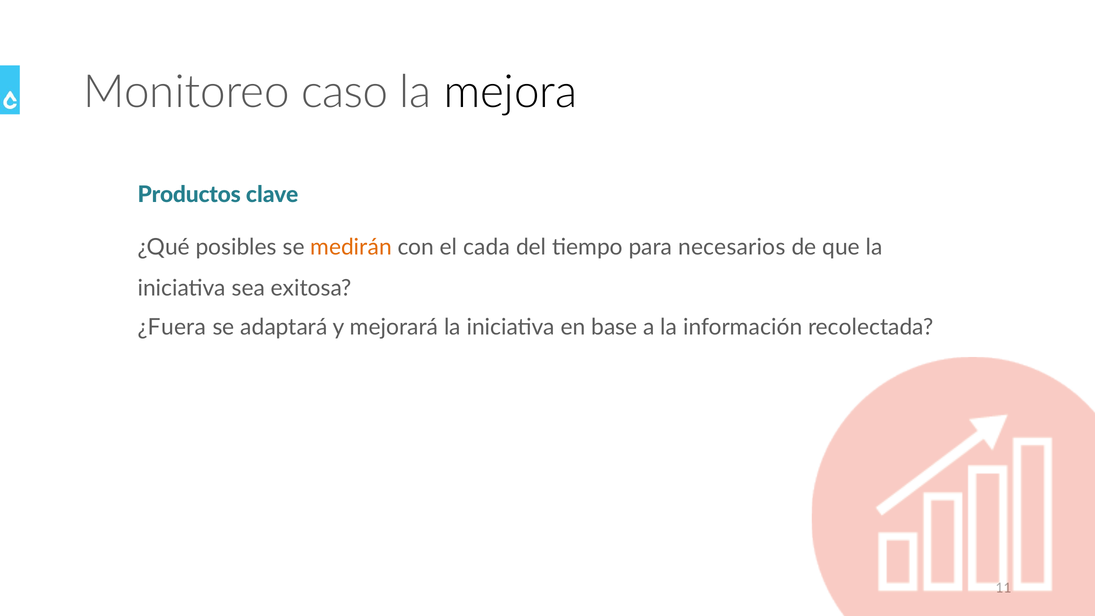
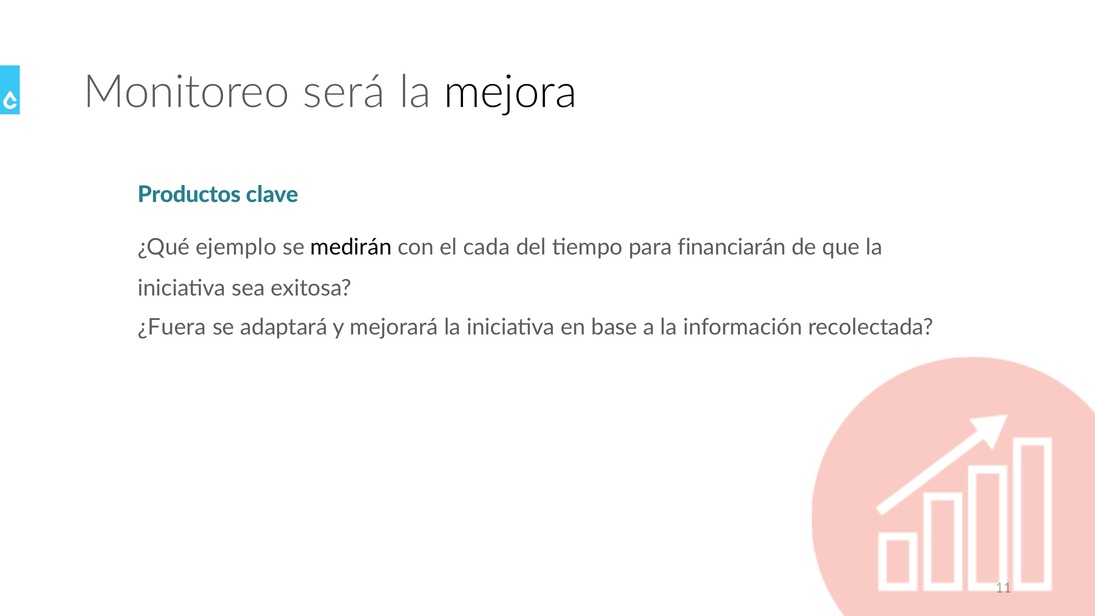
caso: caso -> será (344, 92)
posibles: posibles -> ejemplo (236, 247)
medirán colour: orange -> black (351, 247)
necesarios: necesarios -> financiarán (732, 247)
